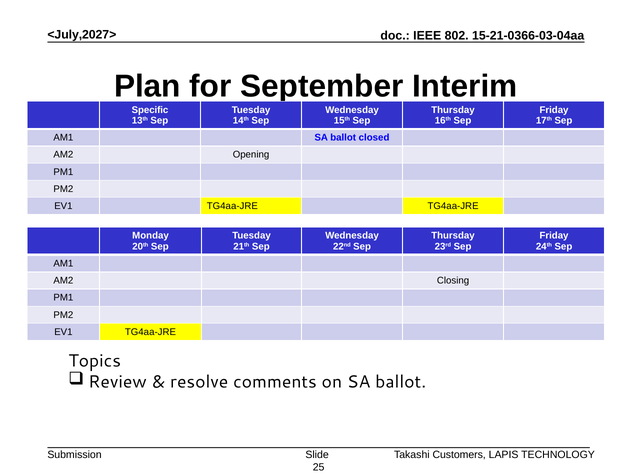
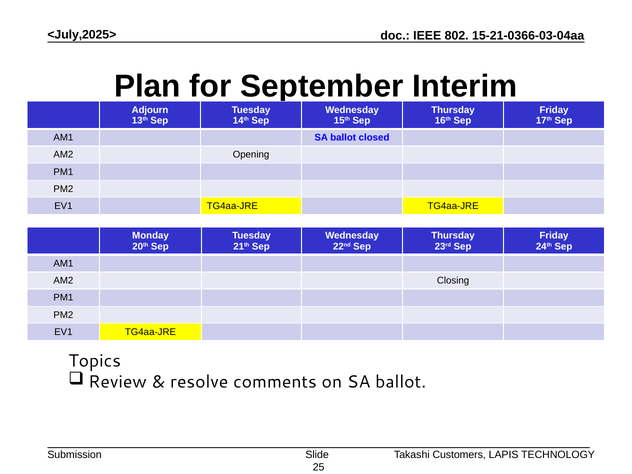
<July,2027>: <July,2027> -> <July,2025> (82, 34)
Specific: Specific -> Adjourn (150, 110)
